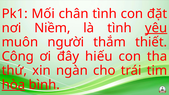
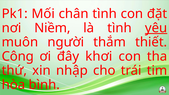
hiếu: hiếu -> khơi (99, 56)
ngàn: ngàn -> nhập (72, 71)
hòa underline: present -> none (13, 85)
